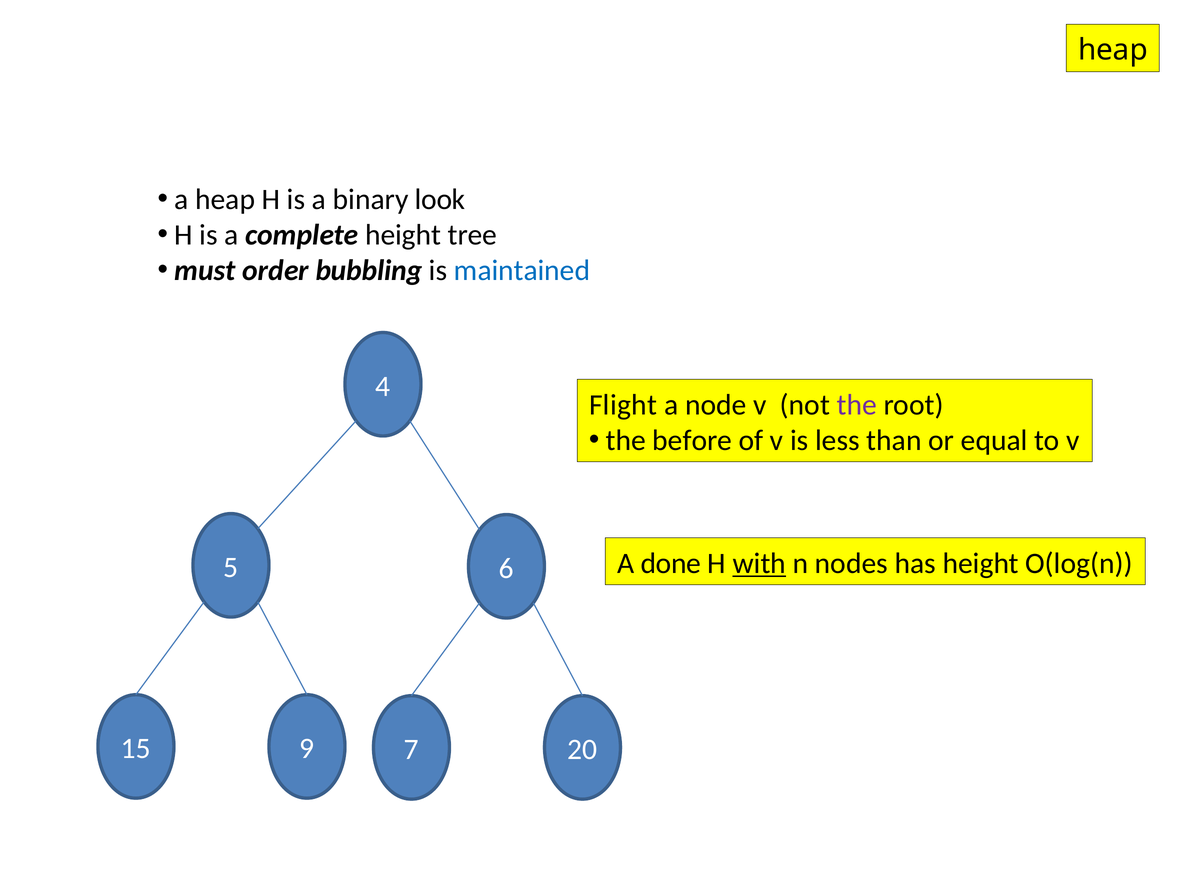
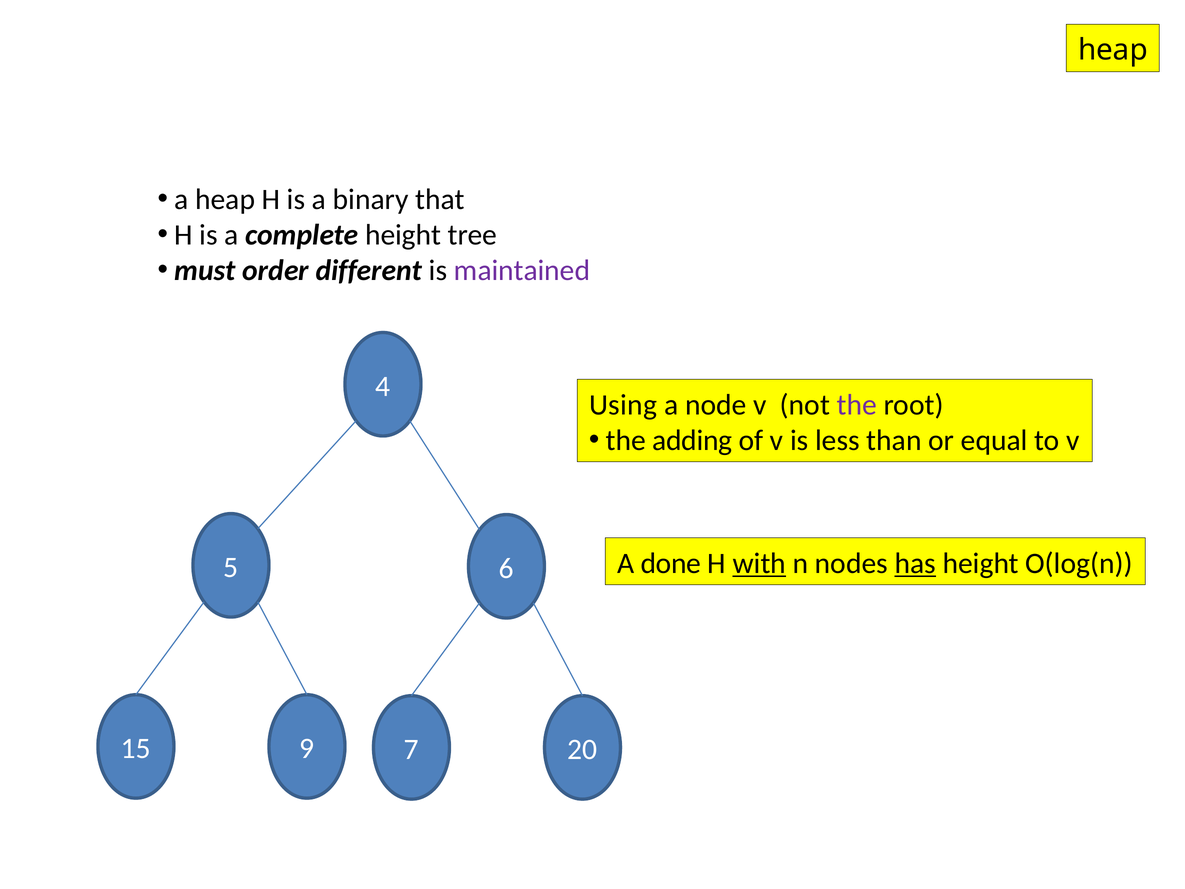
look: look -> that (440, 199)
bubbling: bubbling -> different (369, 270)
maintained colour: blue -> purple (522, 270)
Flight: Flight -> Using (623, 405)
before: before -> adding (692, 440)
has underline: none -> present (915, 563)
